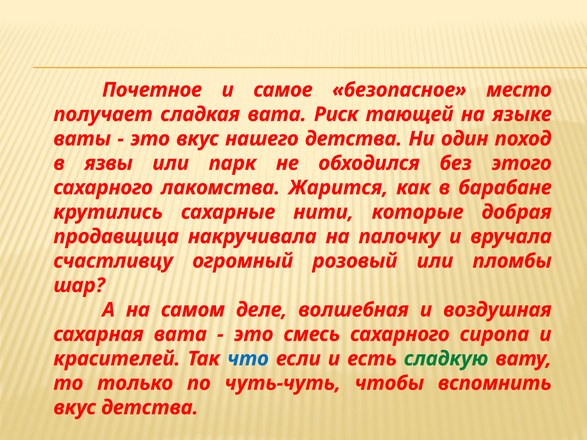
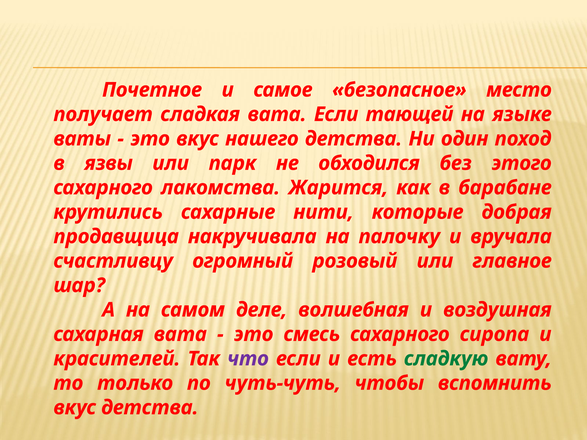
вата Риск: Риск -> Если (336, 114)
пломбы: пломбы -> главное (512, 261)
что colour: blue -> purple (248, 359)
